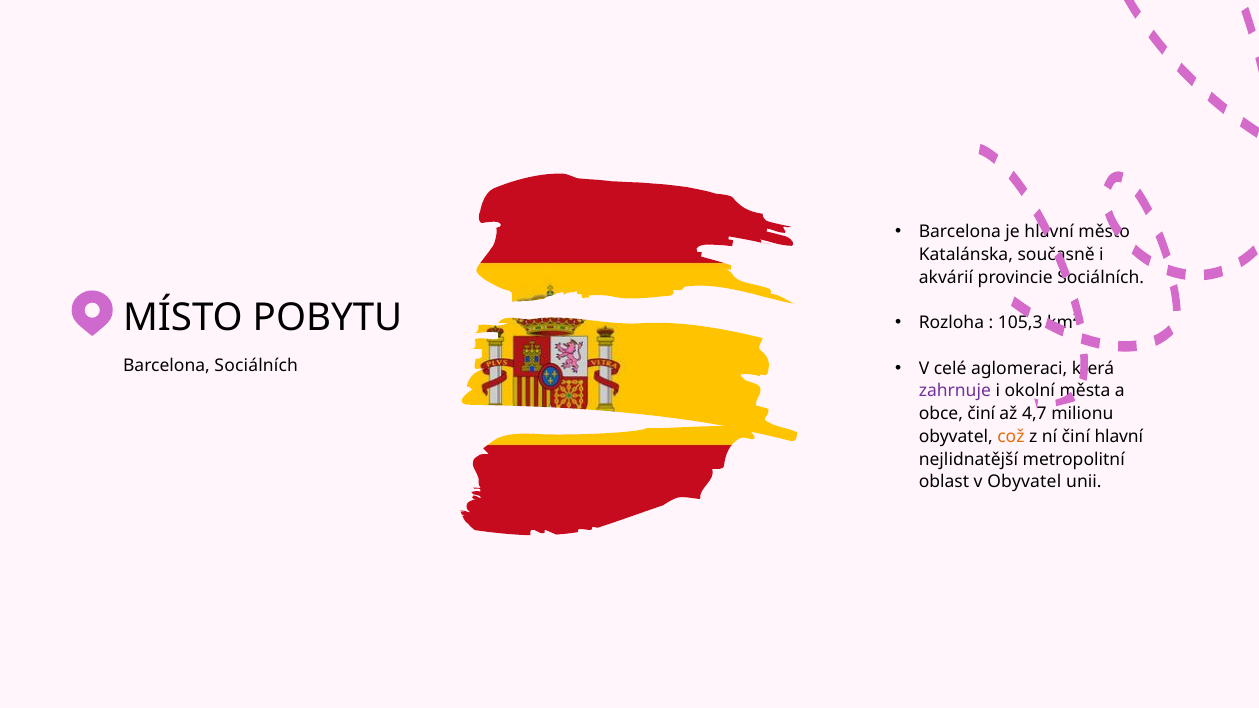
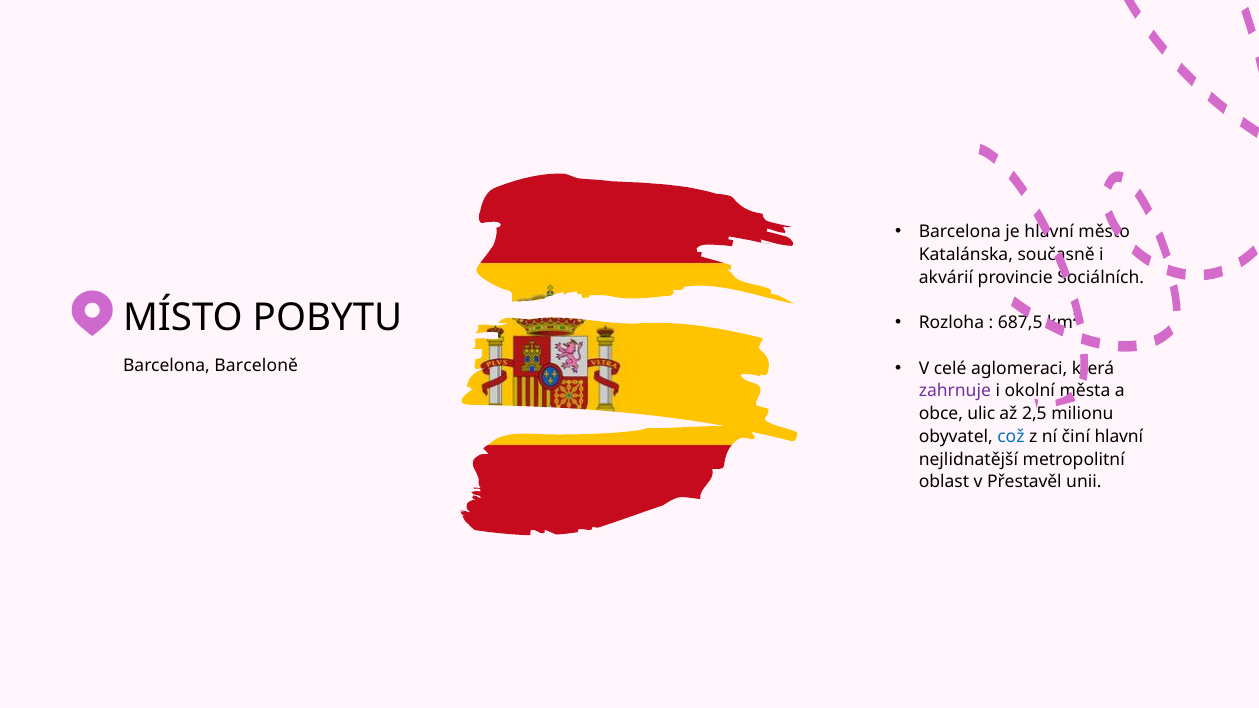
105,3: 105,3 -> 687,5 (1020, 323)
Barcelona Sociálních: Sociálních -> Barceloně (256, 366)
obce činí: činí -> ulic (981, 414)
4,7: 4,7 -> 2,5 (1034, 414)
což colour: orange -> blue (1011, 437)
v Obyvatel: Obyvatel -> Přestavěl (1024, 482)
